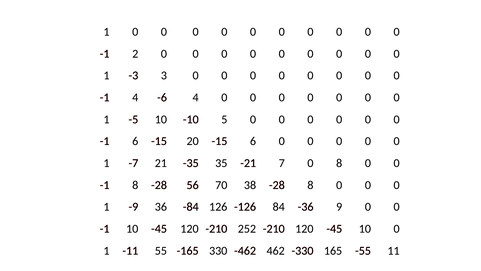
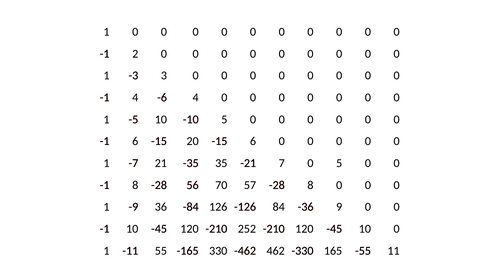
0 8: 8 -> 5 (339, 163)
38: 38 -> 57 (250, 185)
